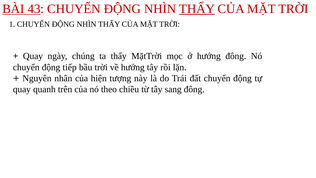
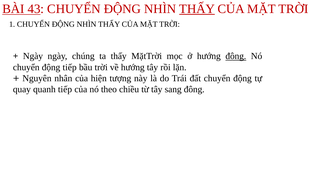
Quay: Quay -> Ngày (33, 56)
đông underline: none -> present (236, 56)
quanh trên: trên -> tiếp (65, 89)
